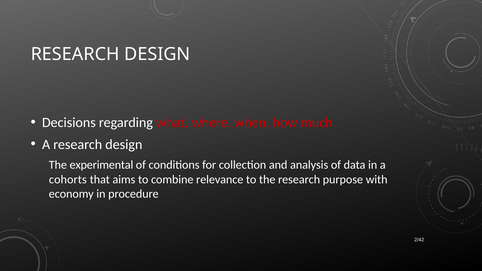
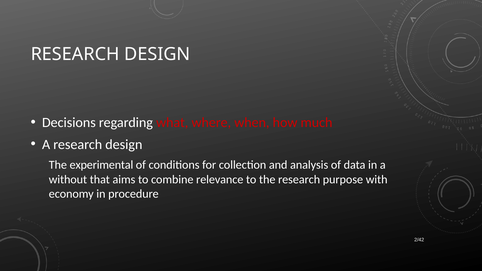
cohorts: cohorts -> without (68, 180)
